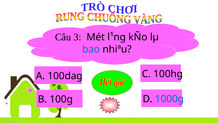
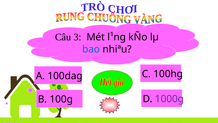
1000g colour: blue -> purple (169, 99)
